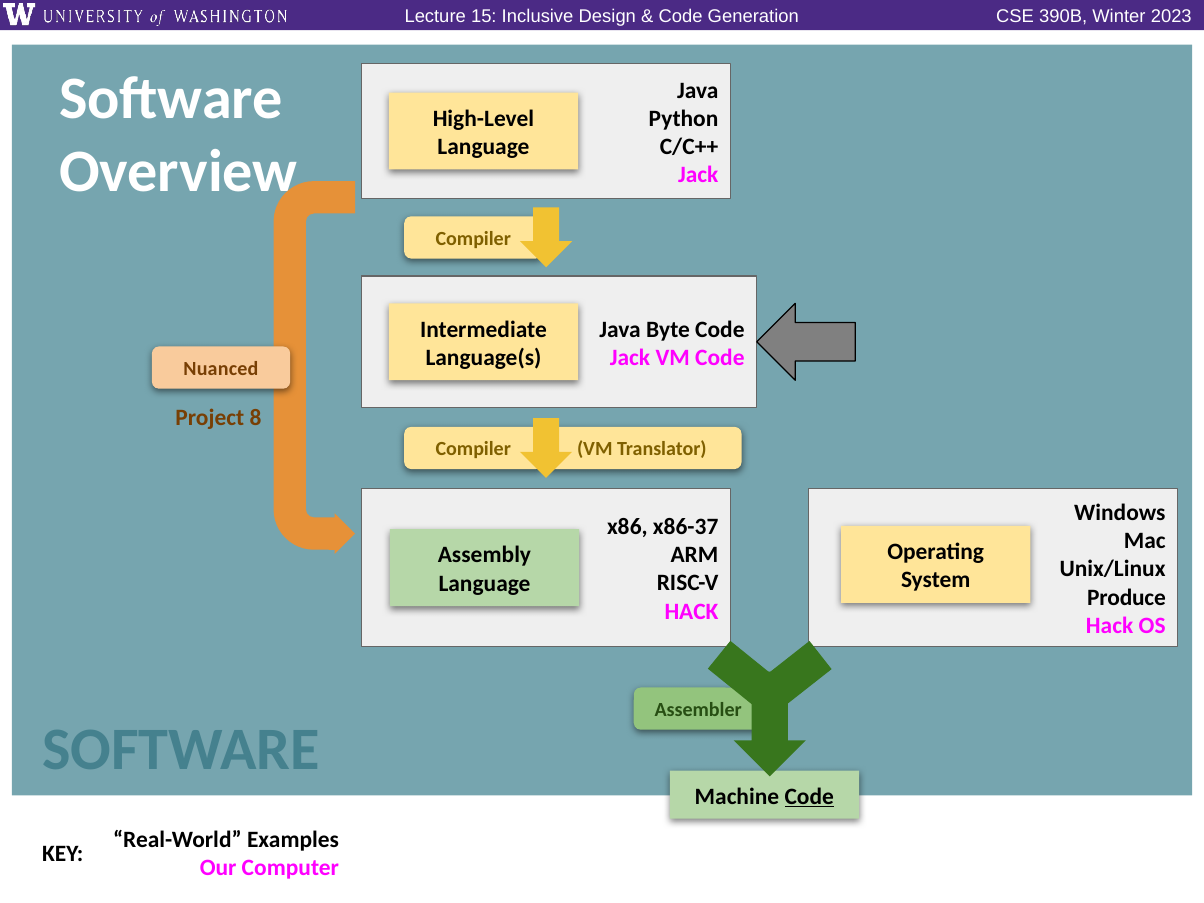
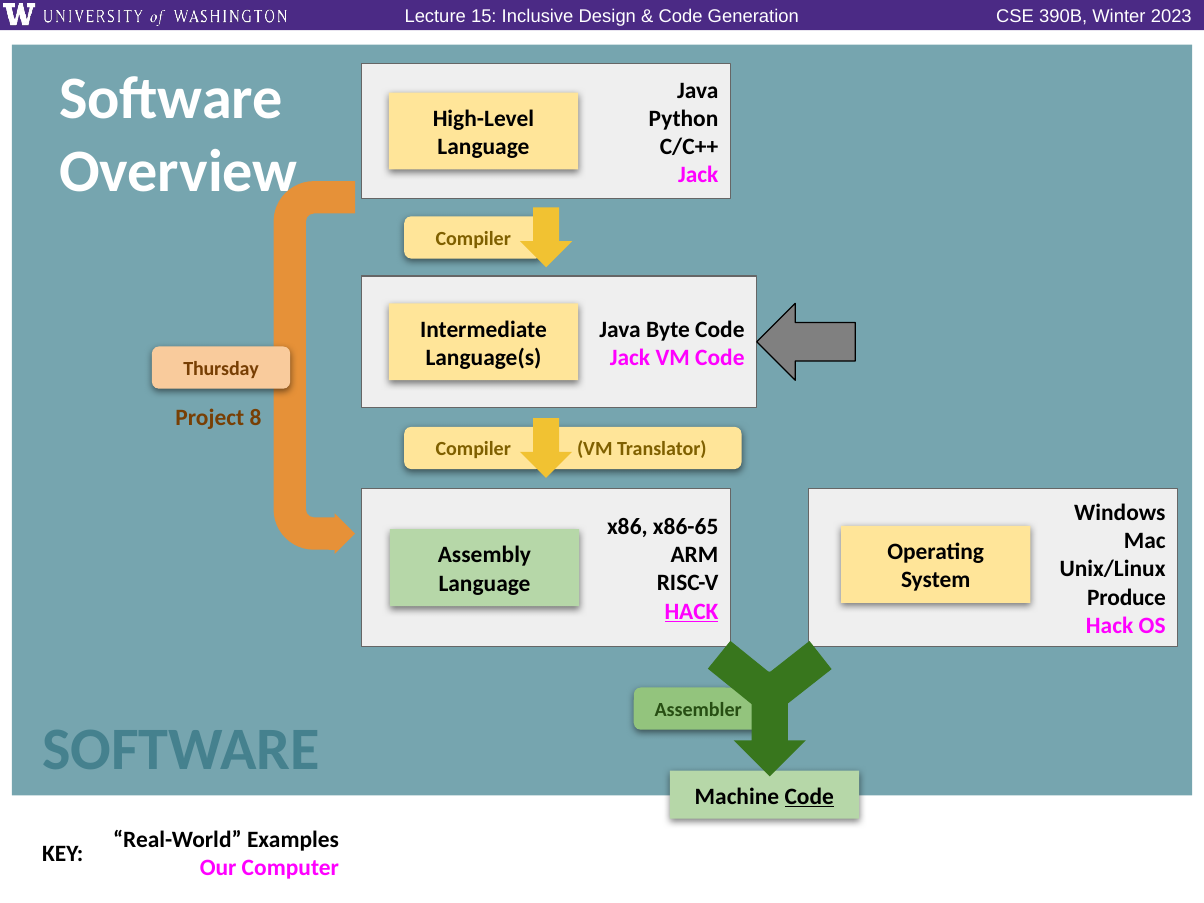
Nuanced: Nuanced -> Thursday (221, 369)
x86-37: x86-37 -> x86-65 (686, 527)
HACK underline: none -> present (692, 611)
